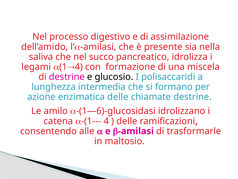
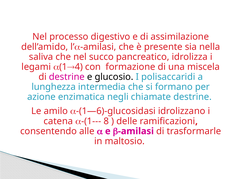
enzimatica delle: delle -> negli (118, 97)
4: 4 -> 8 (106, 121)
